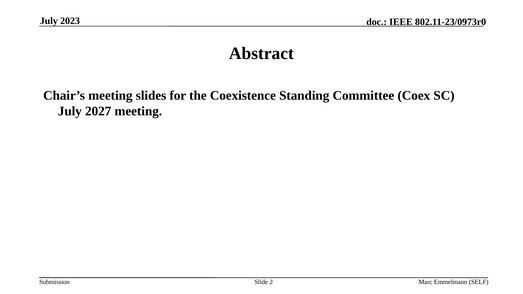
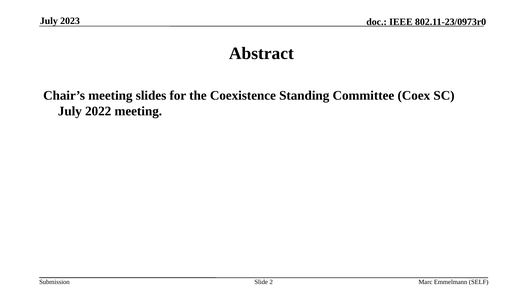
2027: 2027 -> 2022 (98, 111)
